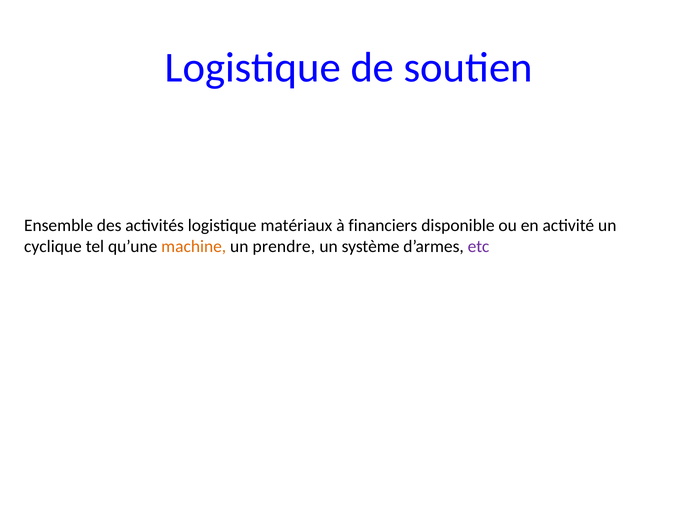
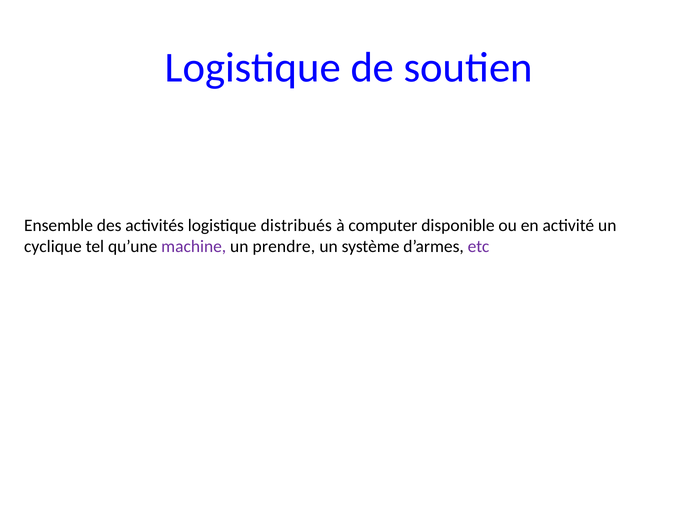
matériaux: matériaux -> distribués (296, 225)
financiers: financiers -> computer (383, 225)
machine colour: orange -> purple (194, 246)
